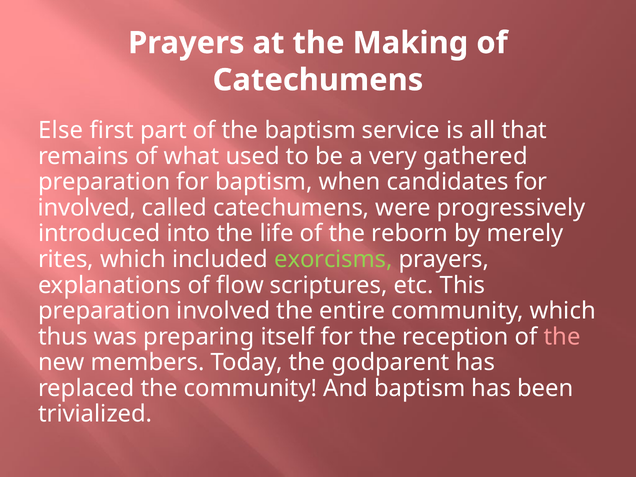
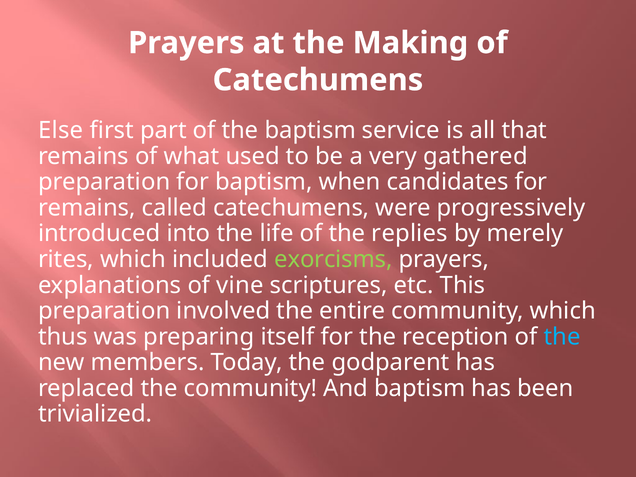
involved: involved -> remains (87, 208)
reborn: reborn -> replies (410, 234)
flow: flow -> vine (240, 285)
the colour: pink -> light blue (562, 337)
